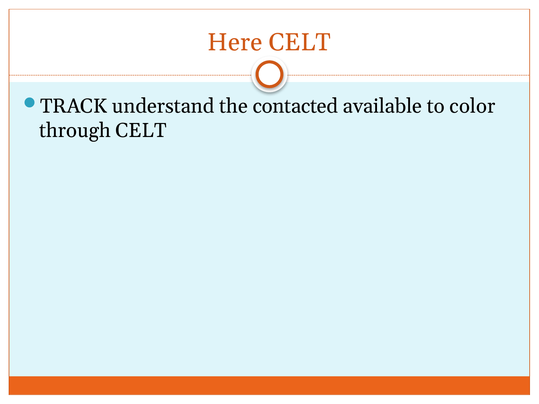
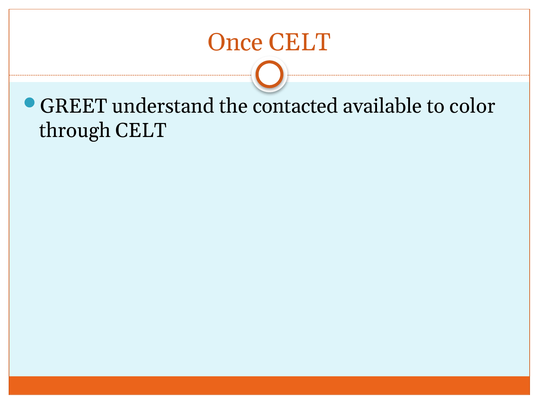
Here: Here -> Once (235, 42)
TRACK: TRACK -> GREET (74, 106)
